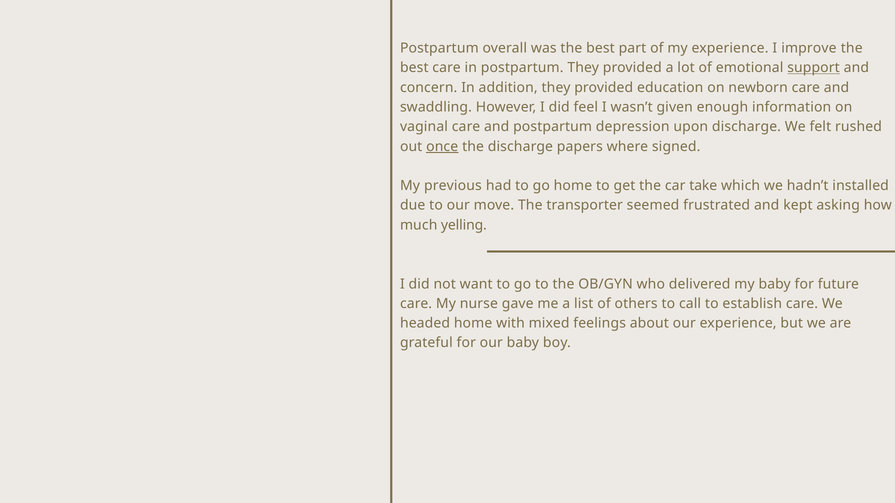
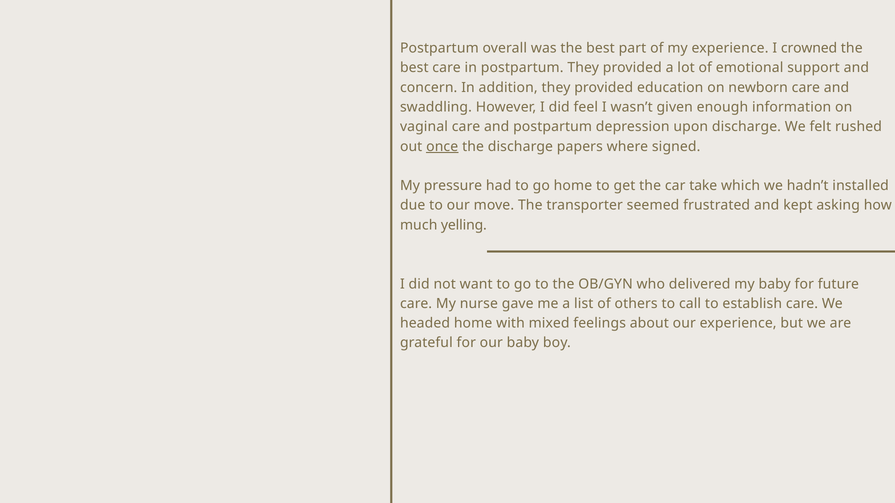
improve: improve -> crowned (809, 48)
support underline: present -> none (813, 68)
previous: previous -> pressure (453, 186)
